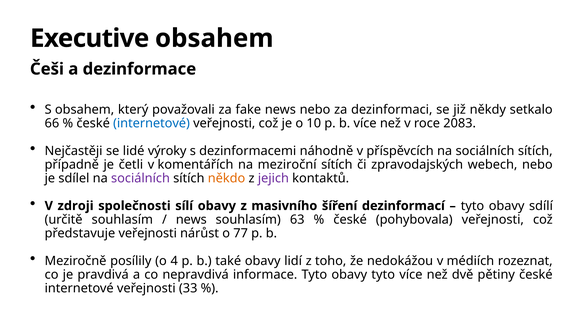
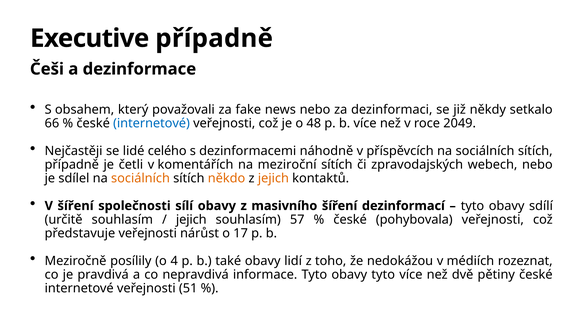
Executive obsahem: obsahem -> případně (214, 38)
10: 10 -> 48 (314, 123)
2083: 2083 -> 2049 (460, 123)
výroky: výroky -> celého (167, 151)
sociálních colour: purple -> orange (140, 178)
jejich colour: purple -> orange (273, 178)
V zdroji: zdroji -> šíření (76, 206)
news: news -> jejich (191, 220)
63: 63 -> 57 (297, 220)
77: 77 -> 17 (241, 233)
33: 33 -> 51 (188, 288)
